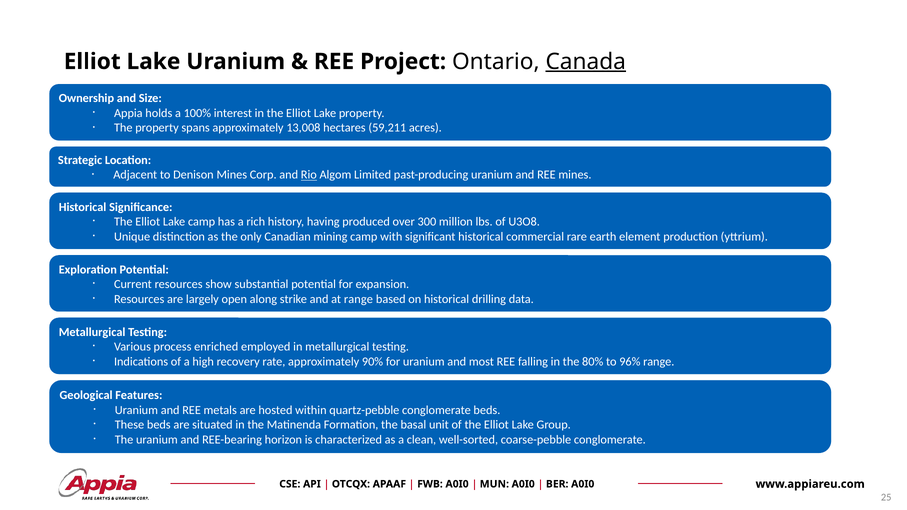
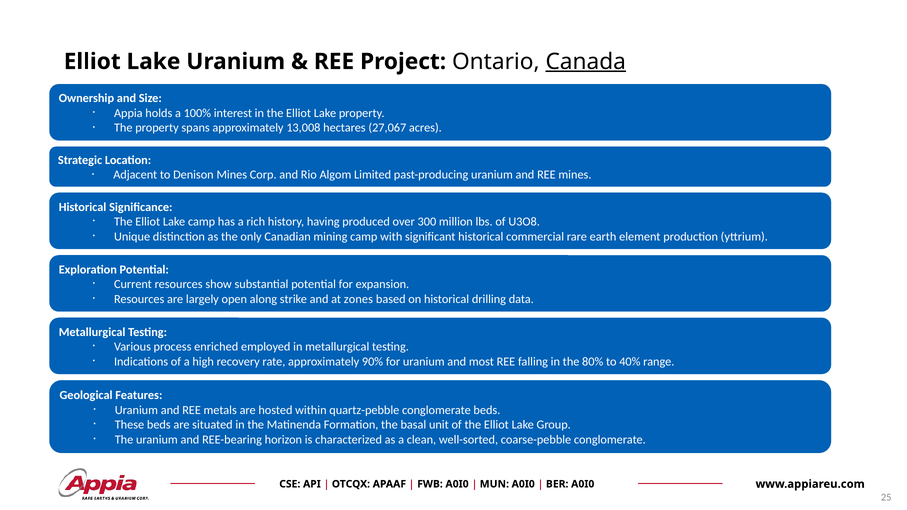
59,211: 59,211 -> 27,067 (387, 128)
Rio underline: present -> none (309, 175)
at range: range -> zones (358, 299)
96%: 96% -> 40% (630, 362)
